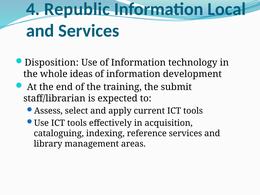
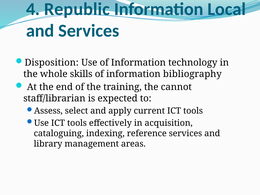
ideas: ideas -> skills (81, 74)
development: development -> bibliography (192, 74)
submit: submit -> cannot (176, 87)
